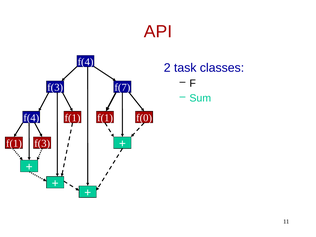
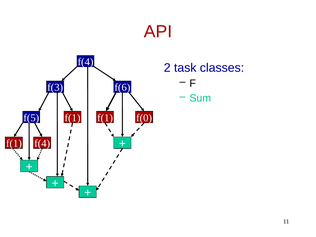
f(7: f(7 -> f(6 (122, 88)
f(4: f(4 -> f(5 (31, 118)
f(1 f(3: f(3 -> f(4 (42, 143)
